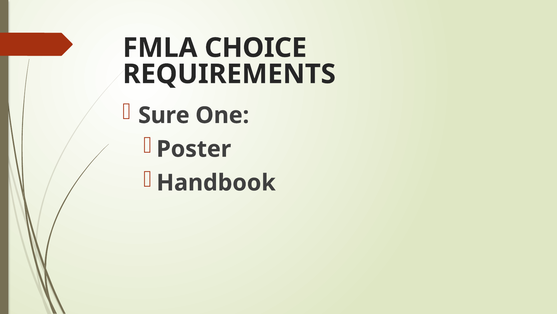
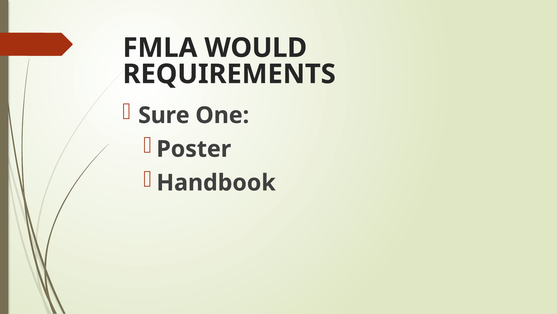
CHOICE: CHOICE -> WOULD (256, 48)
